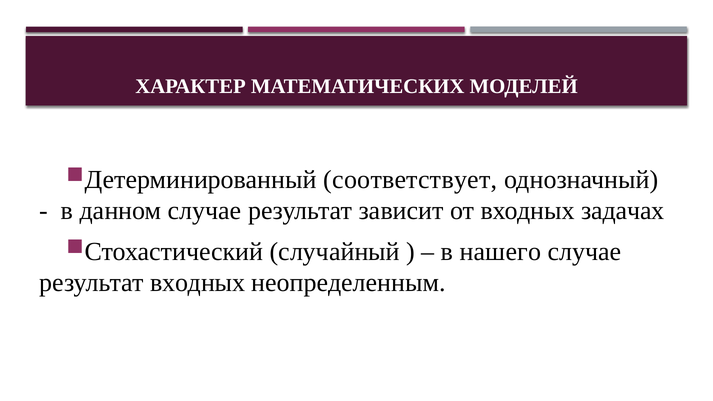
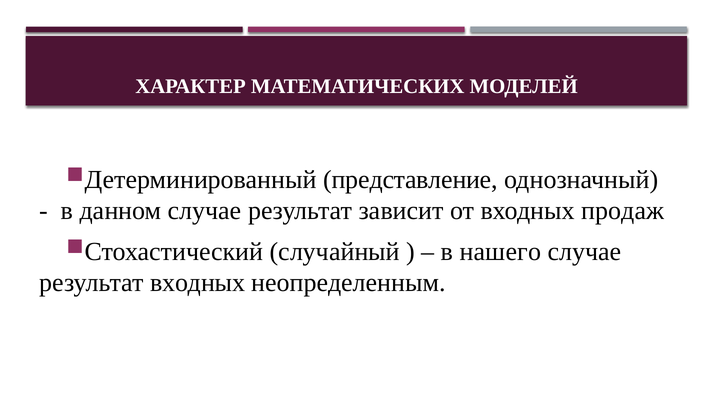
соответствует: соответствует -> представление (410, 180)
задачах: задачах -> продаж (623, 211)
